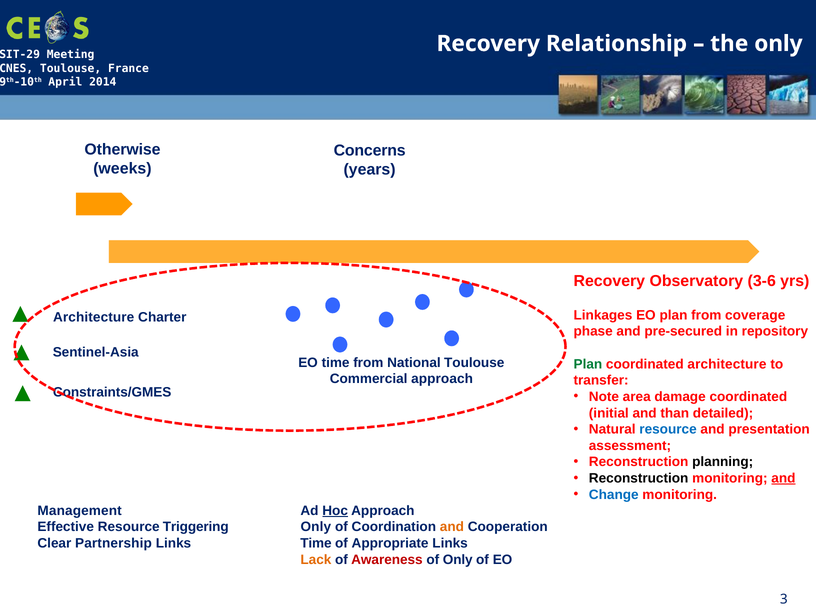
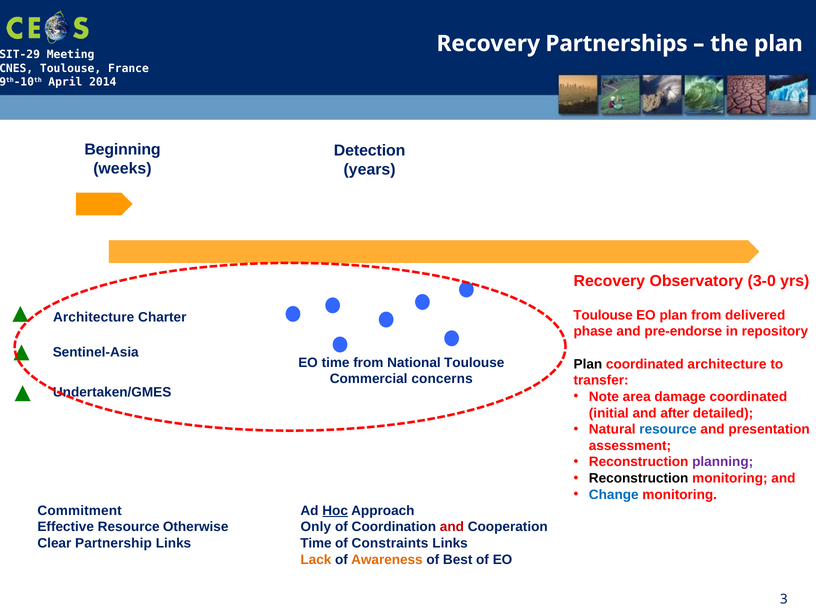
Relationship: Relationship -> Partnerships (617, 44)
the only: only -> plan (778, 44)
Otherwise: Otherwise -> Beginning (123, 150)
Concerns: Concerns -> Detection (370, 151)
3-6: 3-6 -> 3-0 (762, 281)
Linkages: Linkages -> Toulouse (603, 315)
coverage: coverage -> delivered (755, 315)
pre-secured: pre-secured -> pre-endorse (683, 331)
Plan colour: green -> black (588, 364)
Commercial approach: approach -> concerns (442, 379)
Constraints/GMES: Constraints/GMES -> Undertaken/GMES (112, 392)
than: than -> after (675, 413)
planning colour: black -> purple (723, 462)
and underline: present -> none (783, 478)
Management: Management -> Commitment (80, 511)
Triggering: Triggering -> Otherwise (196, 527)
and colour: orange -> red (452, 527)
Appropriate: Appropriate -> Constraints (390, 543)
Awareness colour: red -> orange (387, 560)
of Only: Only -> Best (458, 560)
